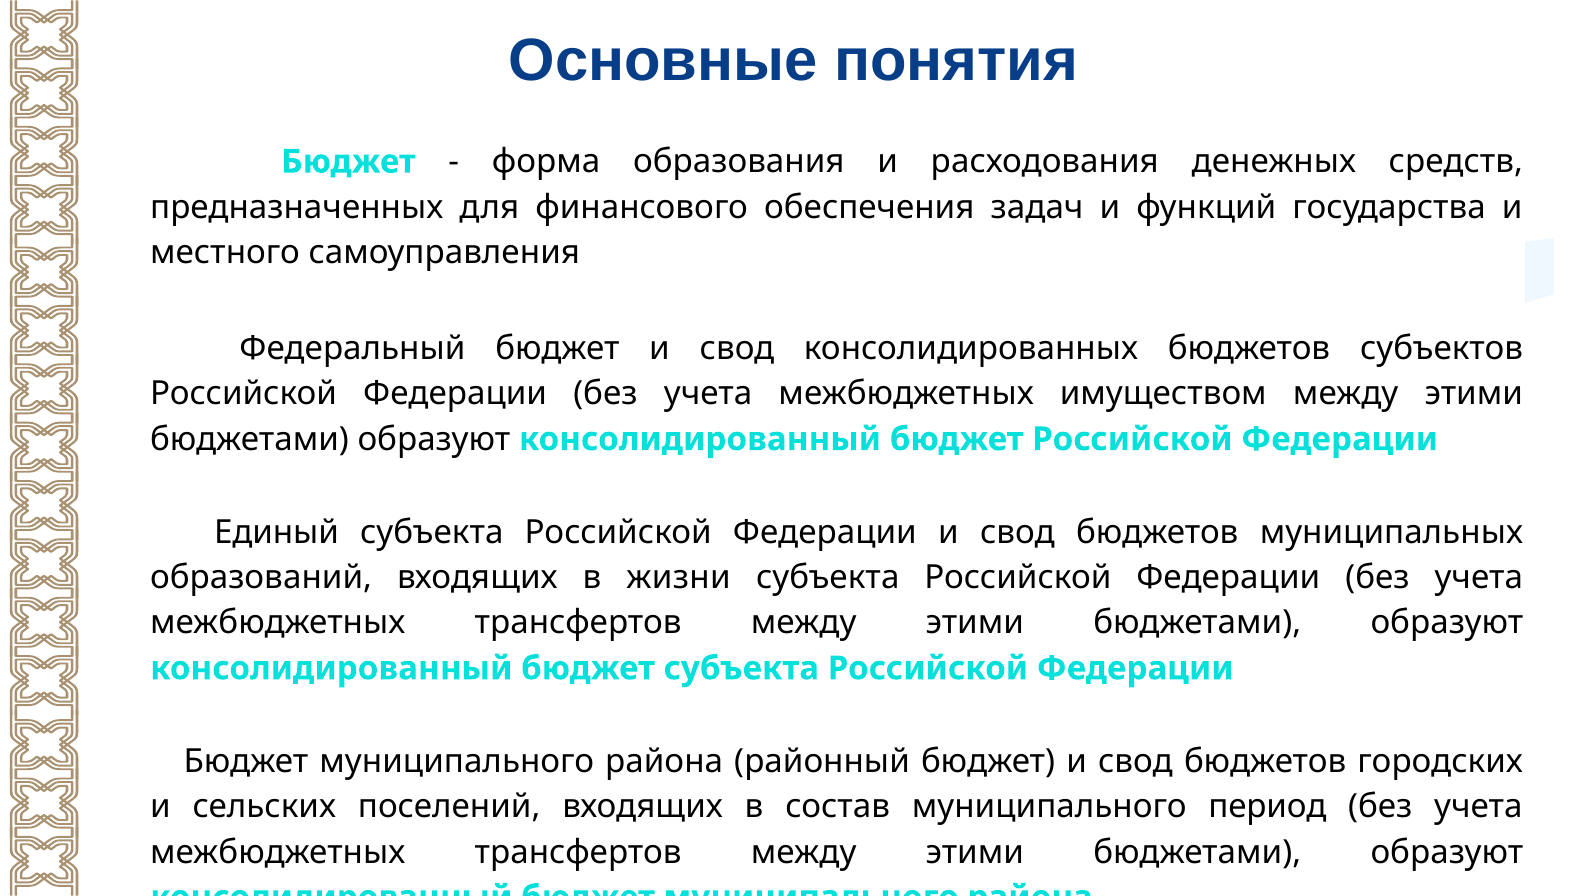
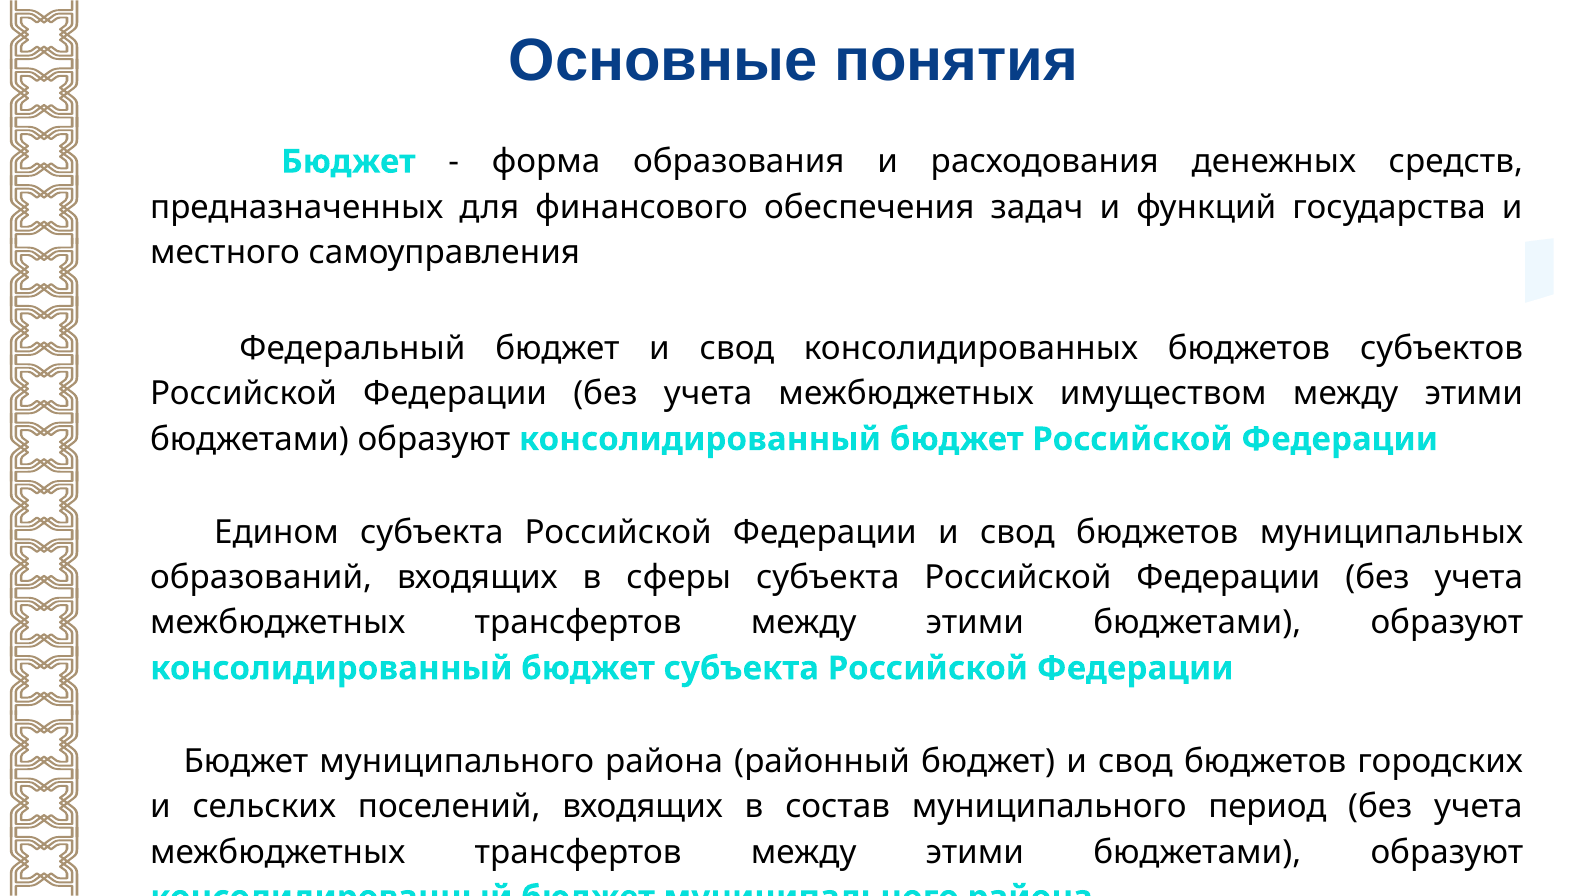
Единый: Единый -> Едином (276, 532)
жизни: жизни -> сферы (679, 577)
